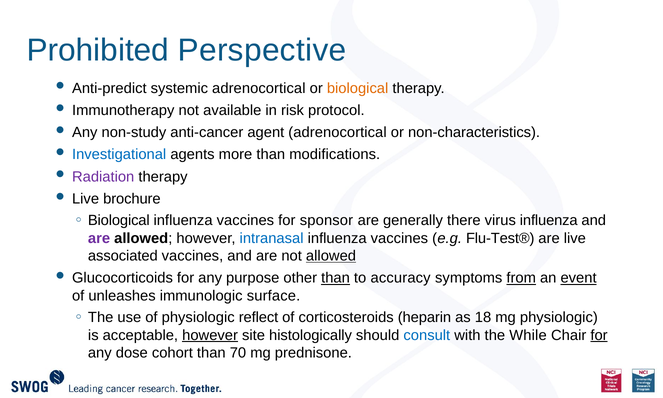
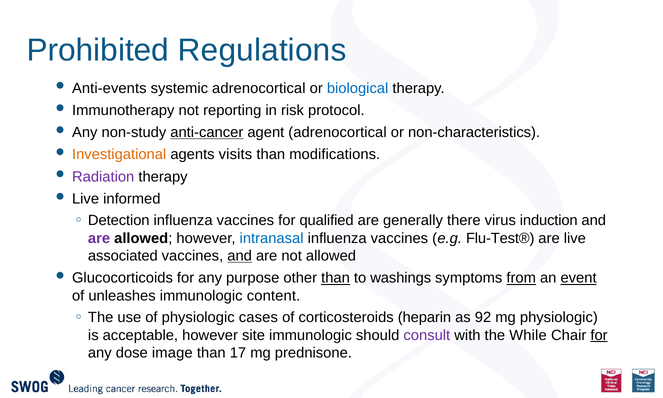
Perspective: Perspective -> Regulations (262, 50)
Anti-predict: Anti-predict -> Anti-events (109, 88)
biological colour: orange -> blue (358, 88)
available: available -> reporting (232, 110)
anti-cancer underline: none -> present (207, 132)
Investigational colour: blue -> orange (119, 154)
more: more -> visits (235, 154)
brochure: brochure -> informed (132, 199)
Biological: Biological -> Detection (119, 220)
sponsor: sponsor -> qualified (327, 220)
virus influenza: influenza -> induction (549, 220)
and underline: none -> present (240, 256)
allowed underline: present -> none (331, 256)
accuracy: accuracy -> washings (401, 278)
surface: surface -> content (273, 296)
reflect: reflect -> cases (258, 317)
18: 18 -> 92 (483, 317)
however underline: present -> none (210, 335)
site histologically: histologically -> immunologic (310, 335)
consult colour: blue -> purple (427, 335)
cohort: cohort -> image (172, 353)
70: 70 -> 17 (238, 353)
